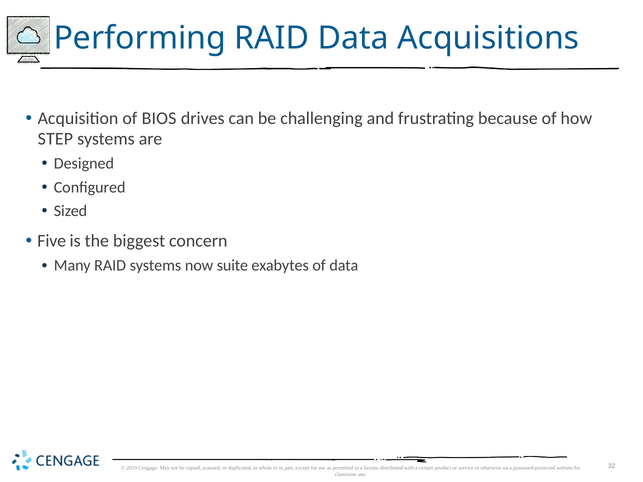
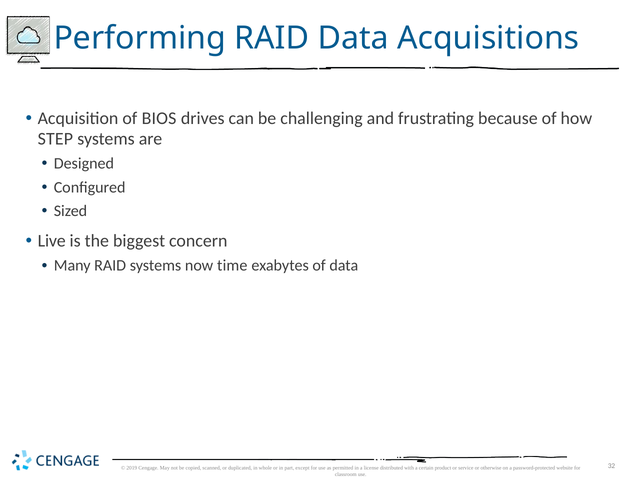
Five: Five -> Live (52, 241)
suite: suite -> time (232, 266)
